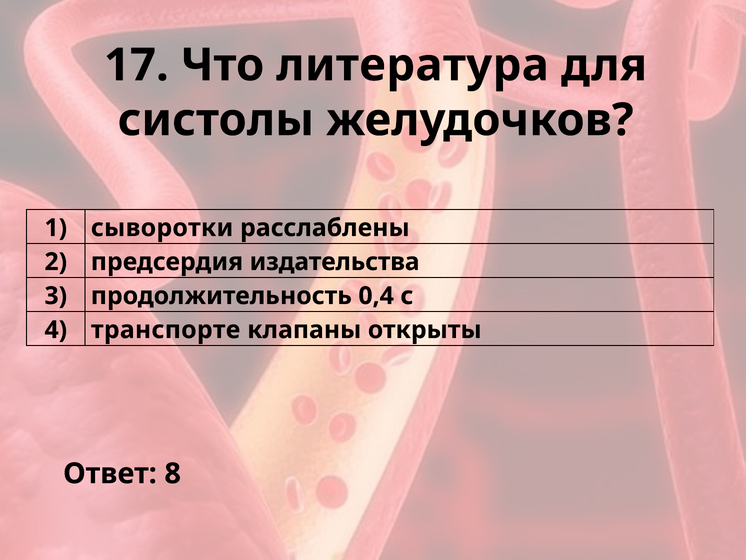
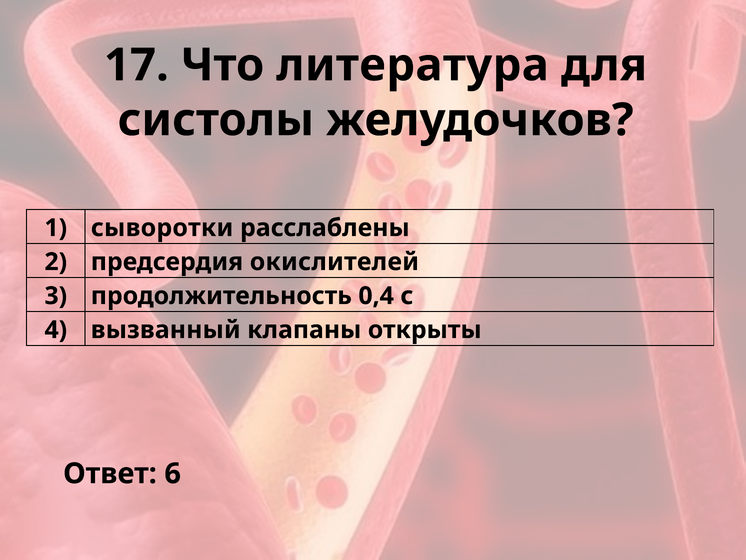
издательства: издательства -> окислителей (334, 262)
транспорте: транспорте -> вызванный (166, 330)
8: 8 -> 6 (173, 473)
